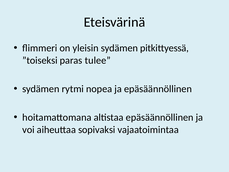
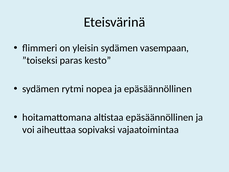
pitkittyessä: pitkittyessä -> vasempaan (164, 48)
tulee: tulee -> kesto (98, 60)
